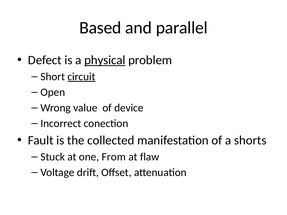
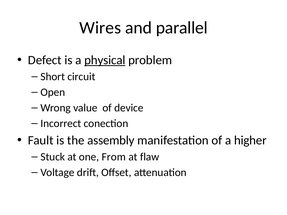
Based: Based -> Wires (100, 28)
circuit underline: present -> none (81, 77)
collected: collected -> assembly (111, 141)
shorts: shorts -> higher (250, 141)
